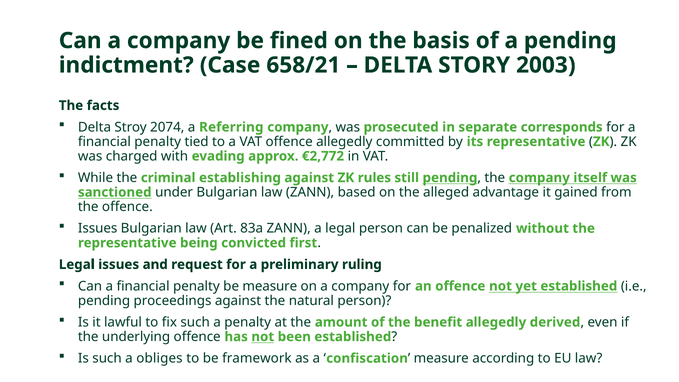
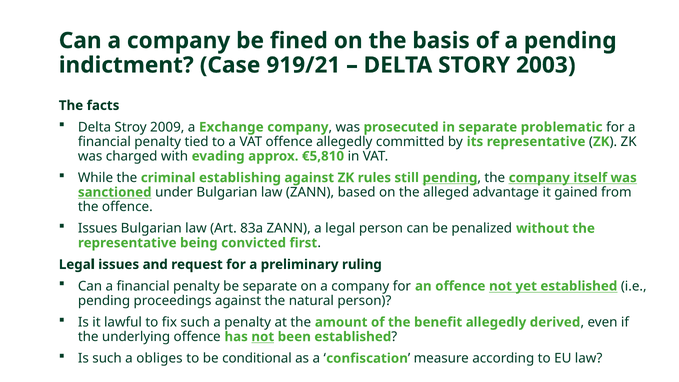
658/21: 658/21 -> 919/21 (303, 65)
2074: 2074 -> 2009 (167, 127)
Referring: Referring -> Exchange (231, 127)
corresponds: corresponds -> problematic (562, 127)
€2,772: €2,772 -> €5,810 (323, 156)
be measure: measure -> separate (270, 286)
framework: framework -> conditional (257, 358)
